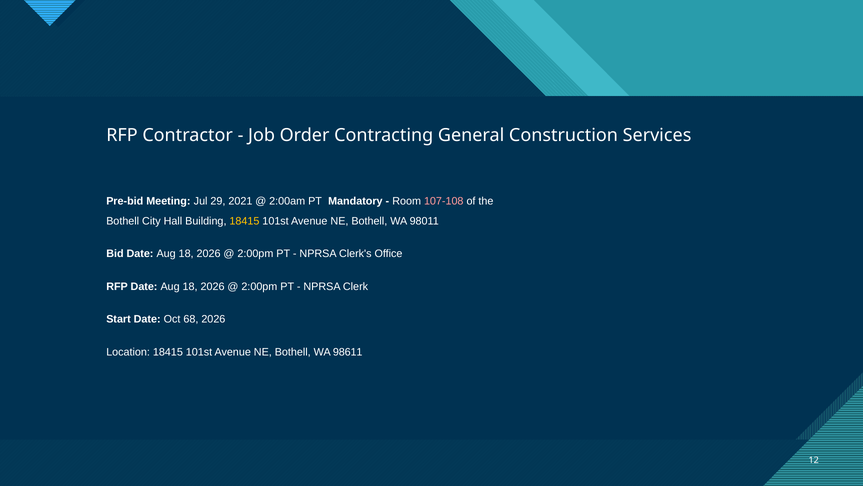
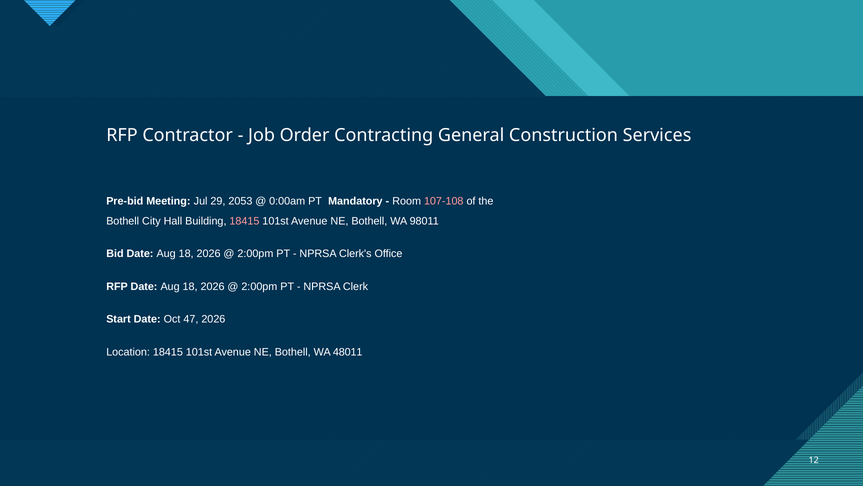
2021: 2021 -> 2053 (240, 201)
2:00am: 2:00am -> 0:00am (287, 201)
18415 colour: yellow -> pink (244, 221)
68: 68 -> 47 (191, 319)
98611: 98611 -> 48011 (348, 352)
